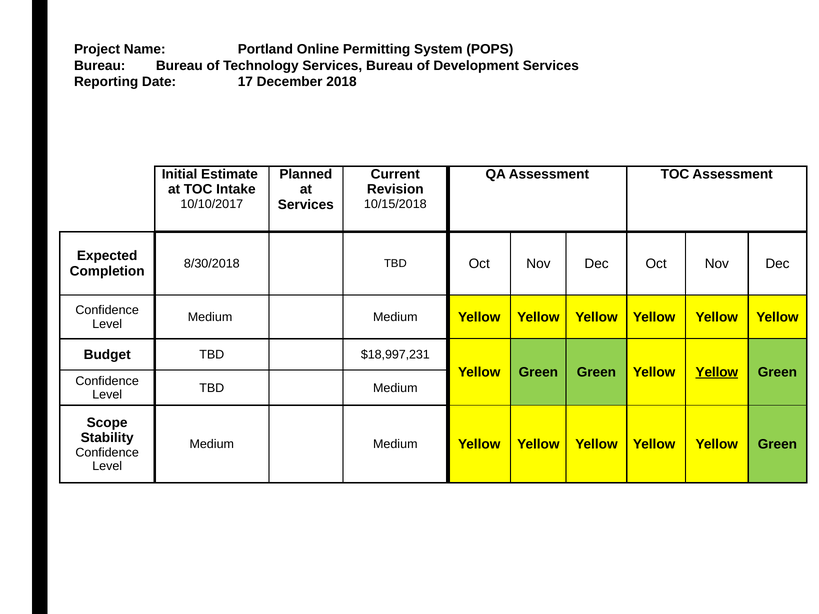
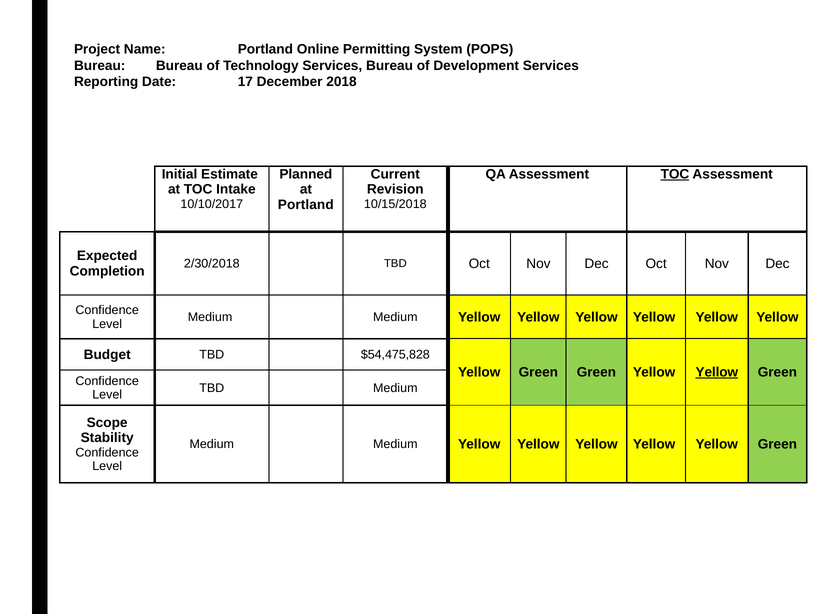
TOC underline: none -> present (675, 174)
Services: Services -> Portland (306, 205)
8/30/2018: 8/30/2018 -> 2/30/2018 (212, 264)
$18,997,231: $18,997,231 -> $54,475,828 (395, 355)
